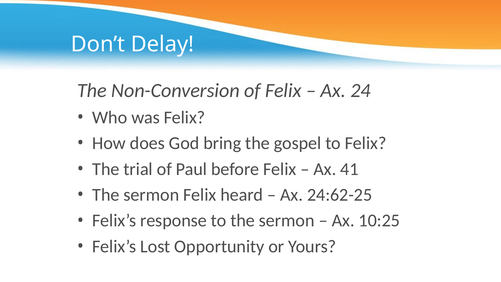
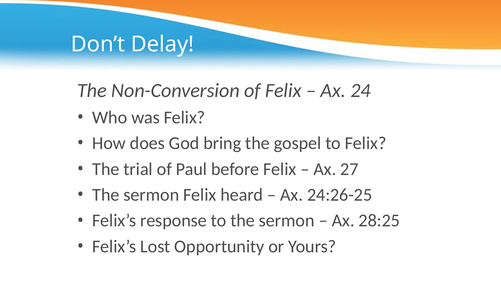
41: 41 -> 27 (349, 169)
24:62-25: 24:62-25 -> 24:26-25 (340, 195)
10:25: 10:25 -> 28:25 (379, 221)
